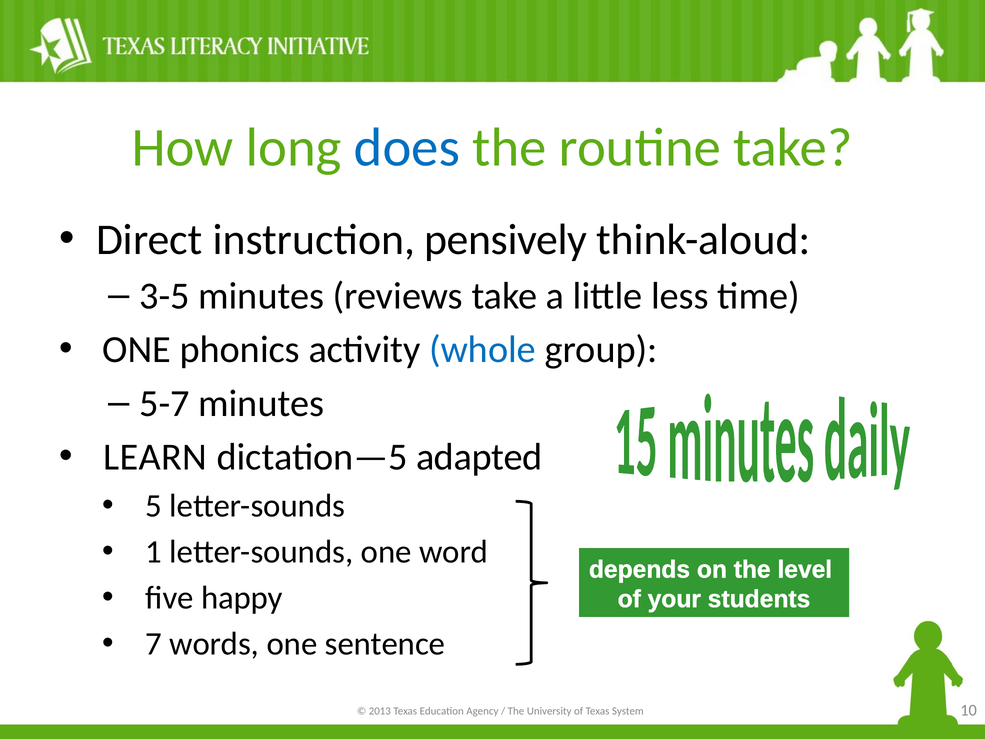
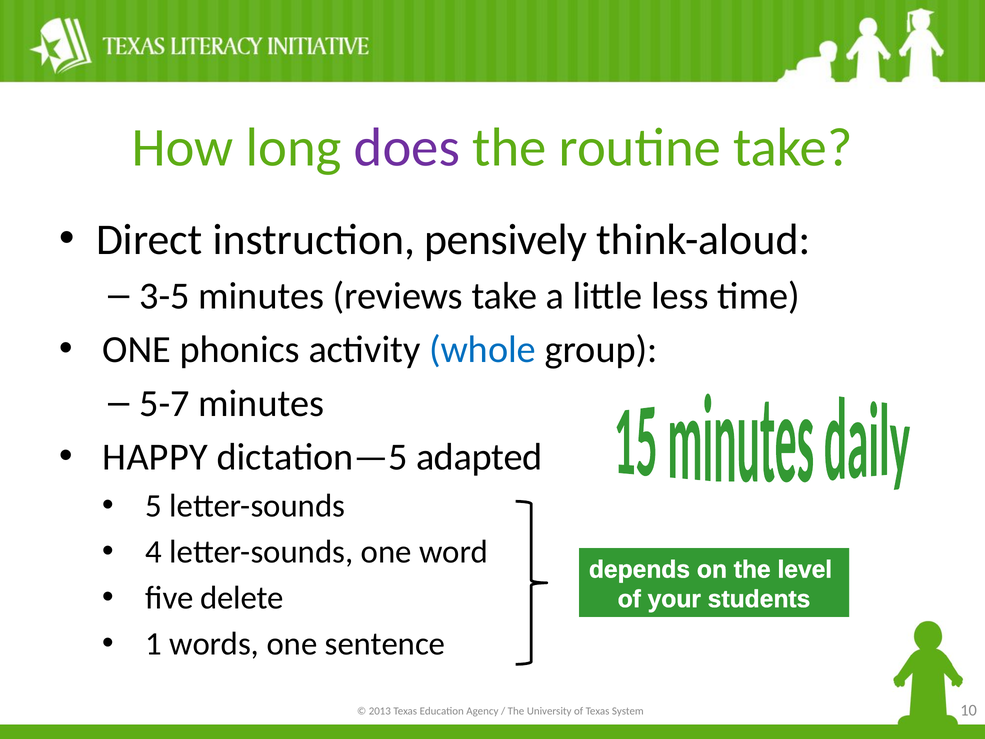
does colour: blue -> purple (407, 147)
LEARN: LEARN -> HAPPY (155, 457)
1: 1 -> 4 (154, 552)
happy: happy -> delete (242, 598)
7: 7 -> 1 (154, 644)
